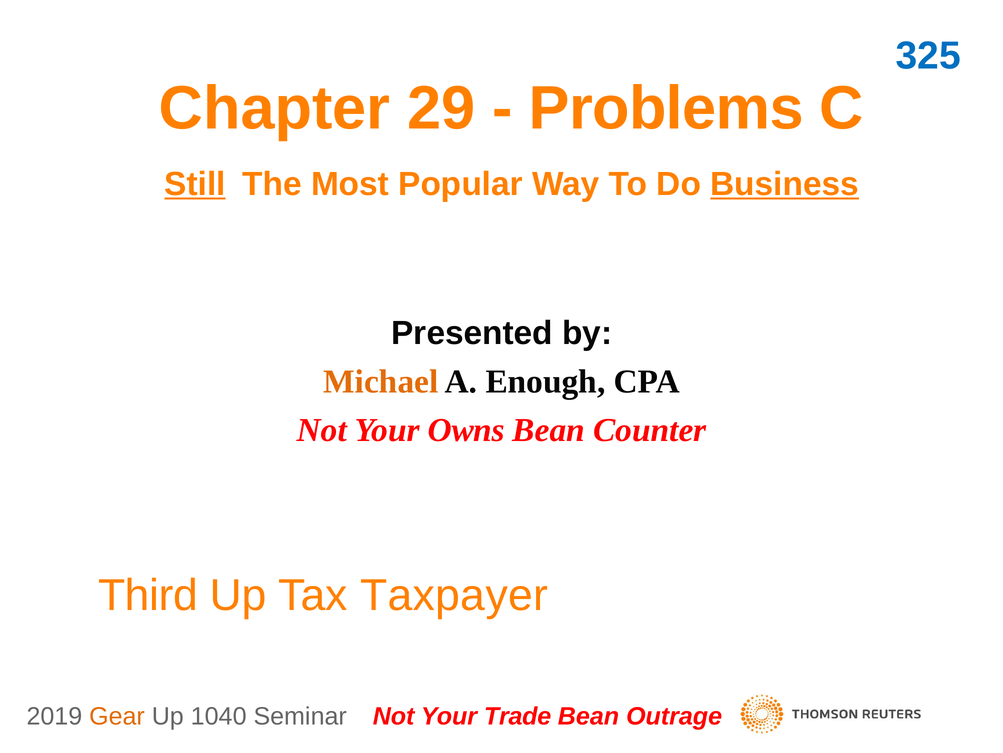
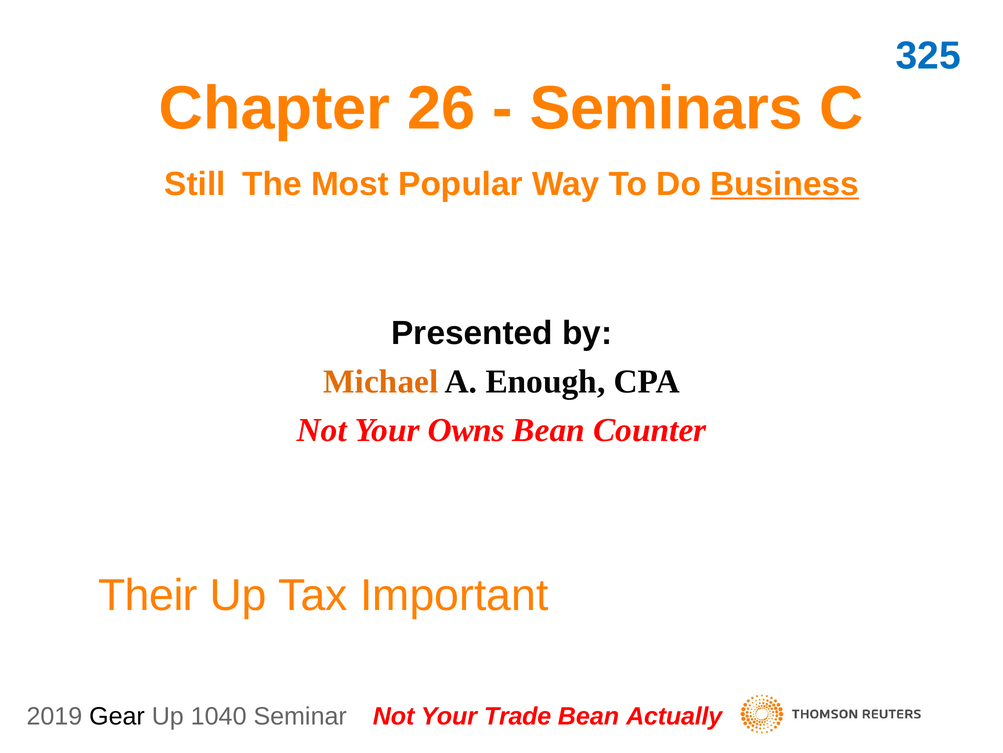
29: 29 -> 26 (441, 109)
Problems: Problems -> Seminars (666, 109)
Still underline: present -> none (195, 184)
Third: Third -> Their (148, 595)
Taxpayer: Taxpayer -> Important (454, 595)
Gear colour: orange -> black (117, 716)
Outrage: Outrage -> Actually (674, 716)
